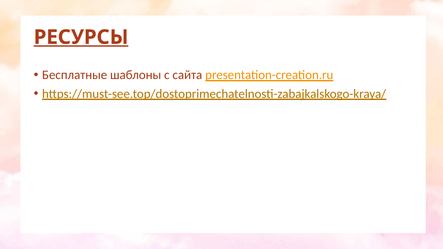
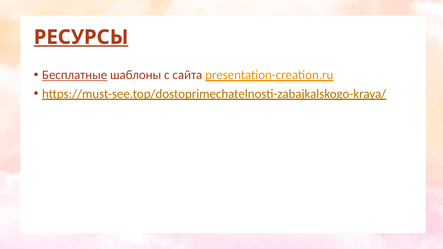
Бесплатные underline: none -> present (75, 75)
